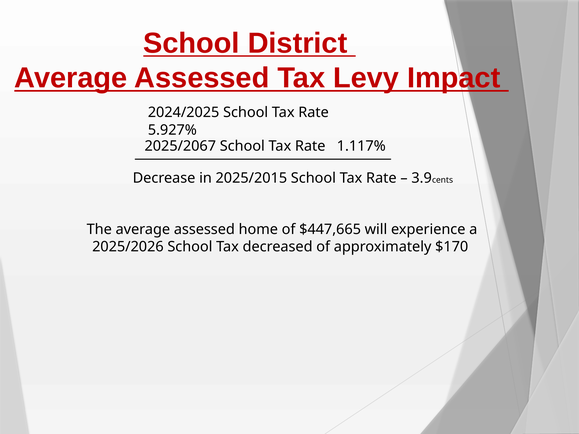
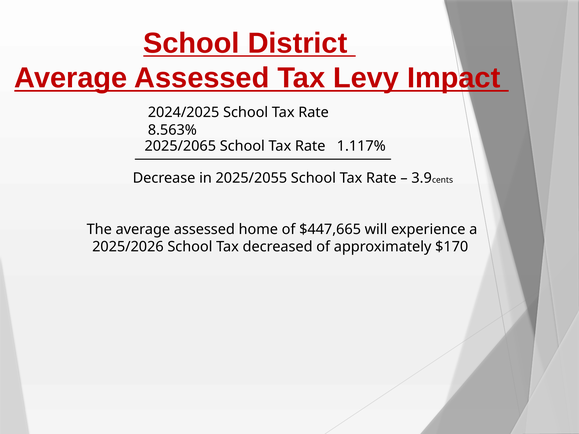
5.927%: 5.927% -> 8.563% (172, 130)
2025/2067: 2025/2067 -> 2025/2065 (180, 146)
2025/2015: 2025/2015 -> 2025/2055 (251, 178)
